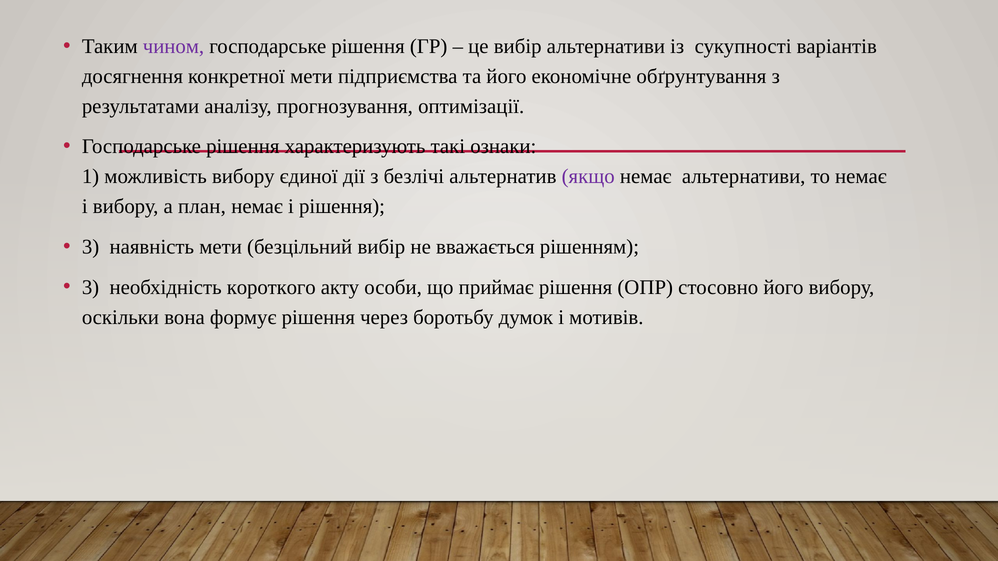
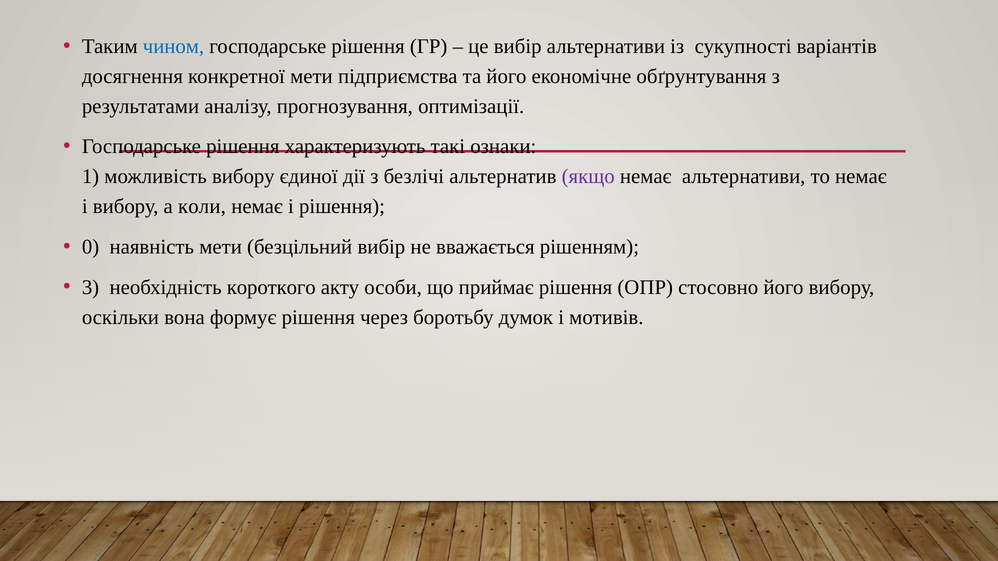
чином colour: purple -> blue (173, 46)
план: план -> коли (202, 207)
3: 3 -> 0 (91, 247)
